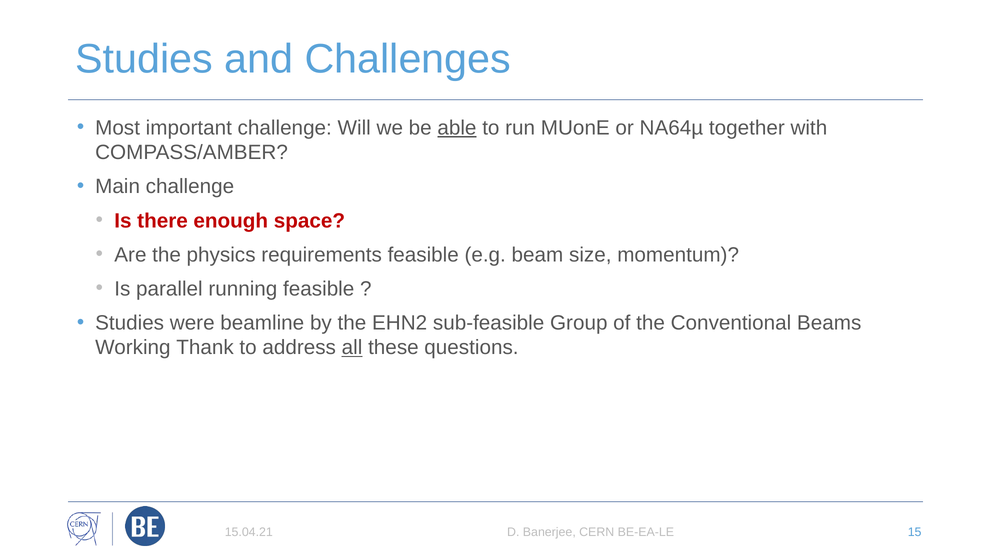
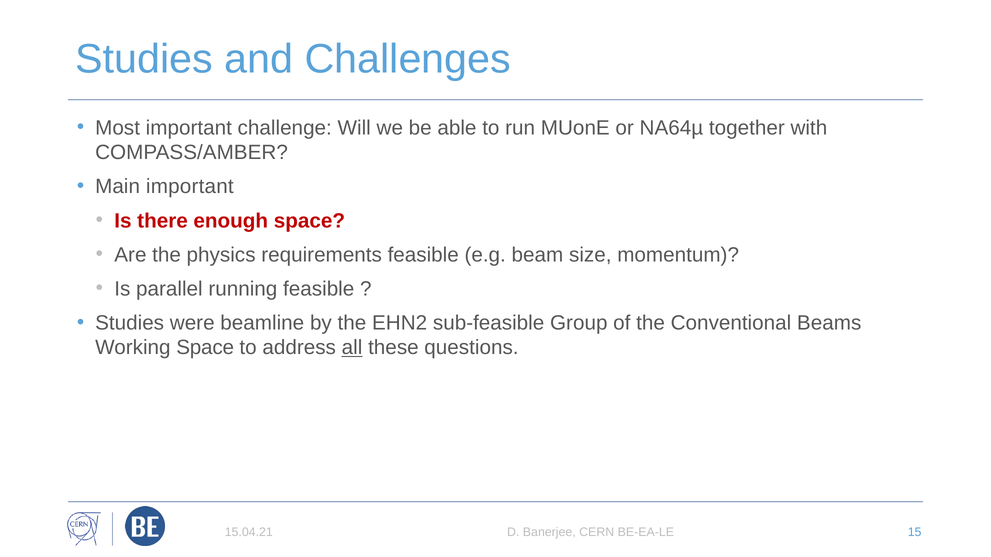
able underline: present -> none (457, 128)
Main challenge: challenge -> important (190, 187)
Working Thank: Thank -> Space (205, 348)
